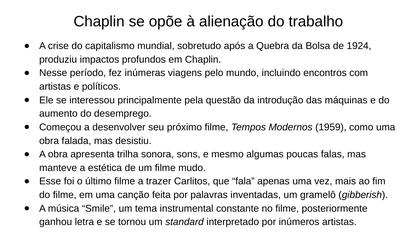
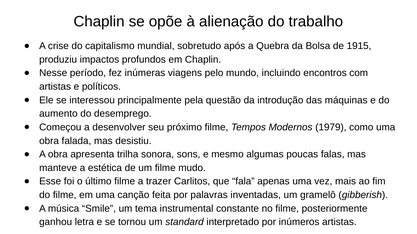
1924: 1924 -> 1915 (359, 46)
1959: 1959 -> 1979 (331, 128)
